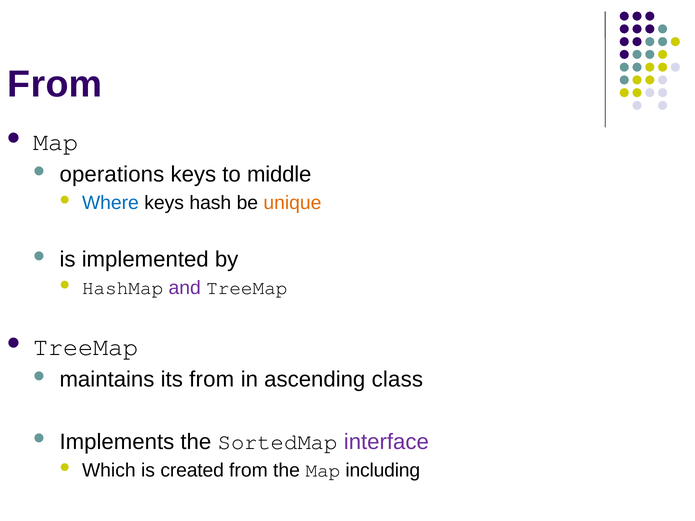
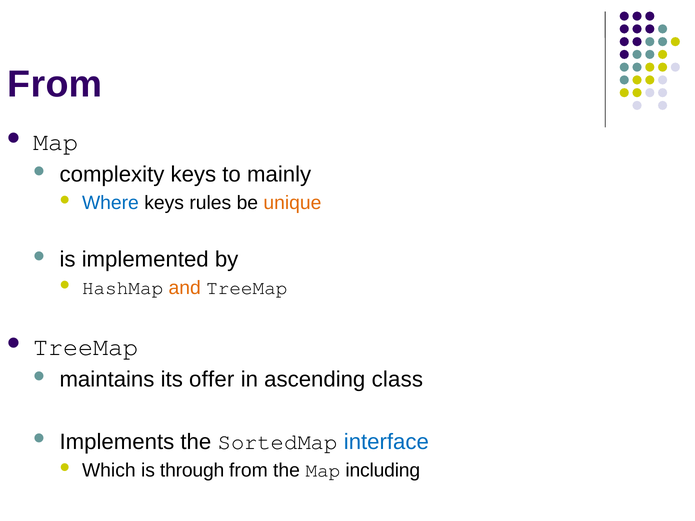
operations: operations -> complexity (112, 174)
middle: middle -> mainly (279, 174)
hash: hash -> rules (210, 203)
and colour: purple -> orange (185, 288)
its from: from -> offer (212, 380)
interface colour: purple -> blue (386, 442)
created: created -> through (192, 471)
